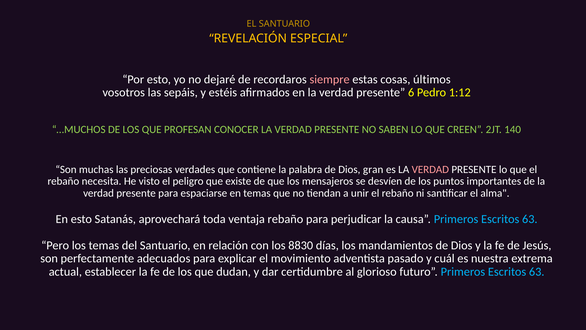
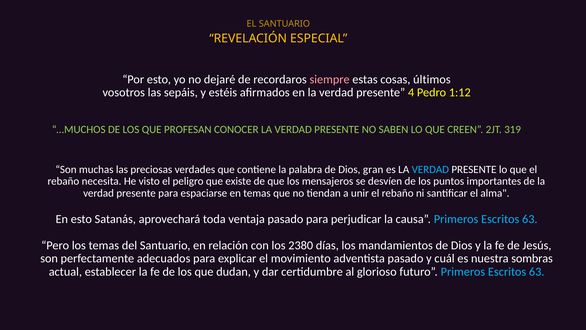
6: 6 -> 4 (411, 92)
140: 140 -> 319 (513, 129)
VERDAD colour: pink -> light blue (430, 169)
ventaja rebaño: rebaño -> pasado (285, 219)
8830: 8830 -> 2380 (301, 245)
extrema: extrema -> sombras (532, 258)
